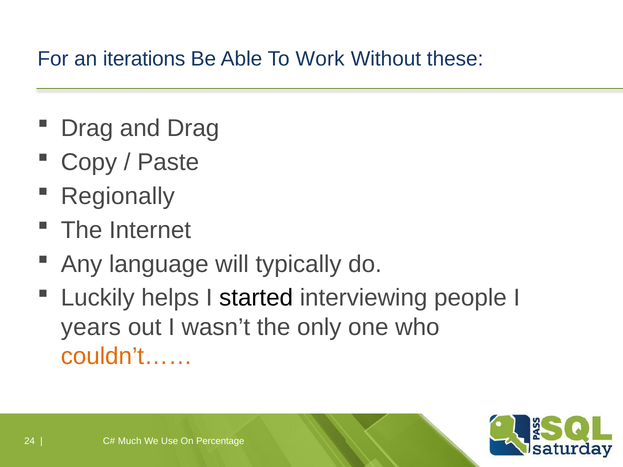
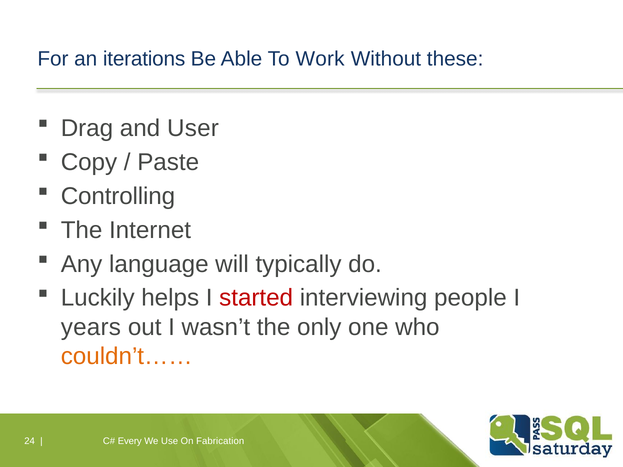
and Drag: Drag -> User (193, 128)
Regionally: Regionally -> Controlling (118, 196)
started colour: black -> red (256, 298)
Much: Much -> Every (130, 441)
Percentage: Percentage -> Fabrication (220, 441)
